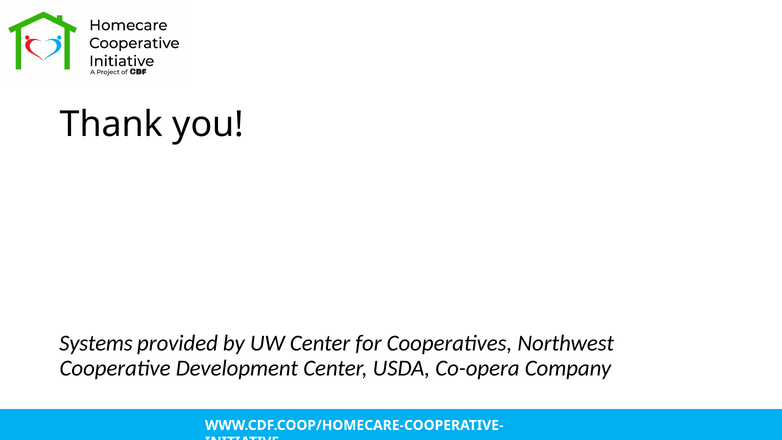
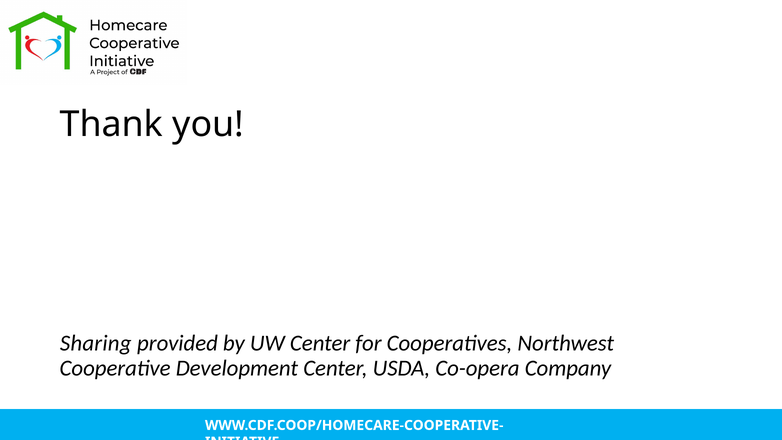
Systems: Systems -> Sharing (96, 343)
